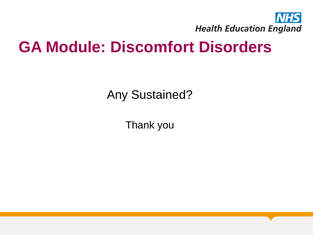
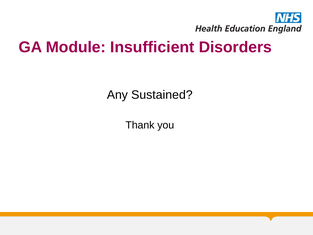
Discomfort: Discomfort -> Insufficient (152, 47)
